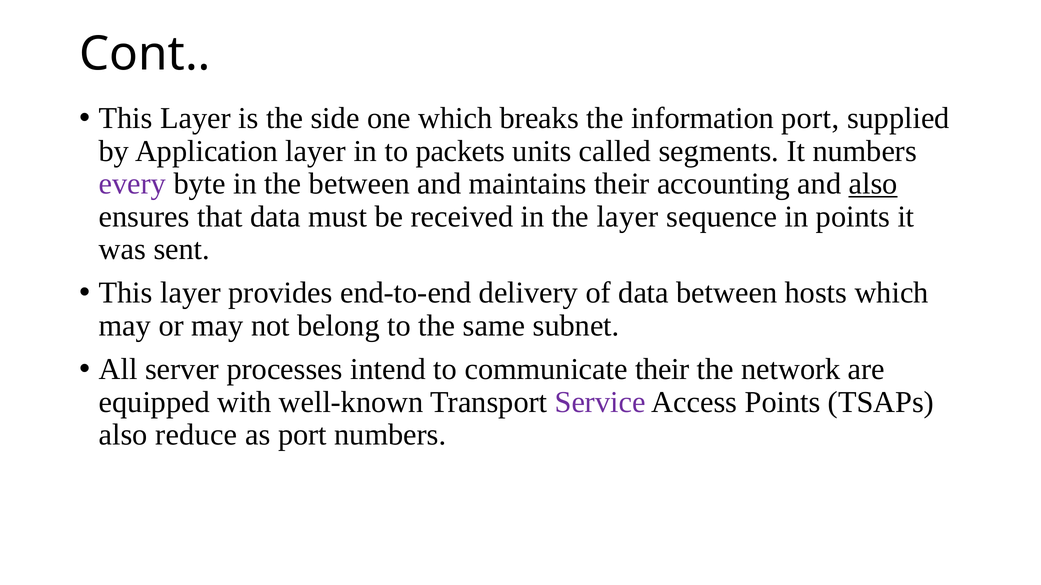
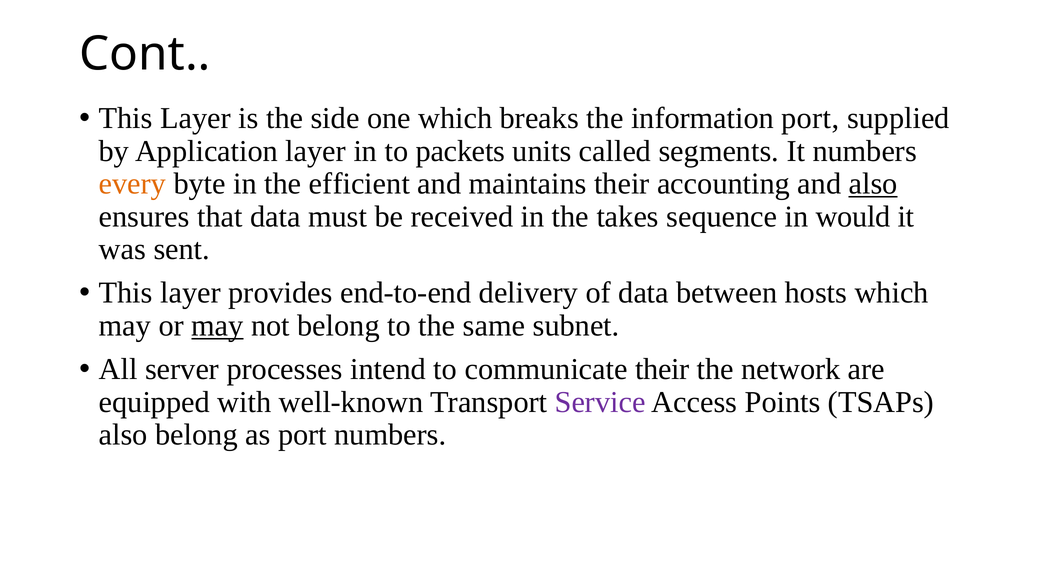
every colour: purple -> orange (132, 184)
the between: between -> efficient (359, 184)
the layer: layer -> takes (628, 217)
in points: points -> would (853, 217)
may underline: none -> present (217, 326)
also reduce: reduce -> belong (196, 435)
